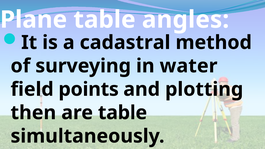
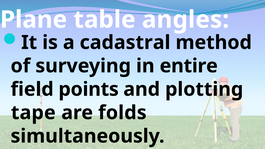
water: water -> entire (189, 66)
then: then -> tape (33, 113)
are table: table -> folds (122, 113)
